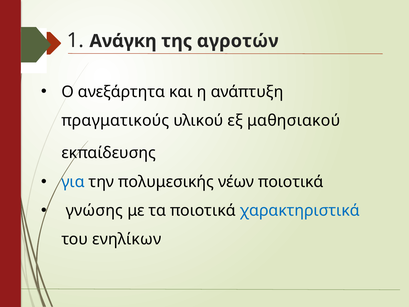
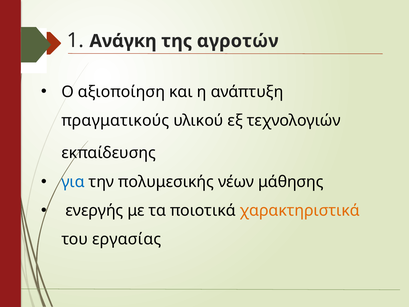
ανεξάρτητα: ανεξάρτητα -> αξιοποίηση (121, 92)
μαθησιακού: μαθησιακού -> τεχνολογιών (294, 120)
νέων ποιοτικά: ποιοτικά -> μάθησης (291, 182)
γνώσης: γνώσης -> ενεργής (94, 211)
χαρακτηριστικά colour: blue -> orange (300, 211)
ενηλίκων: ενηλίκων -> εργασίας (127, 239)
